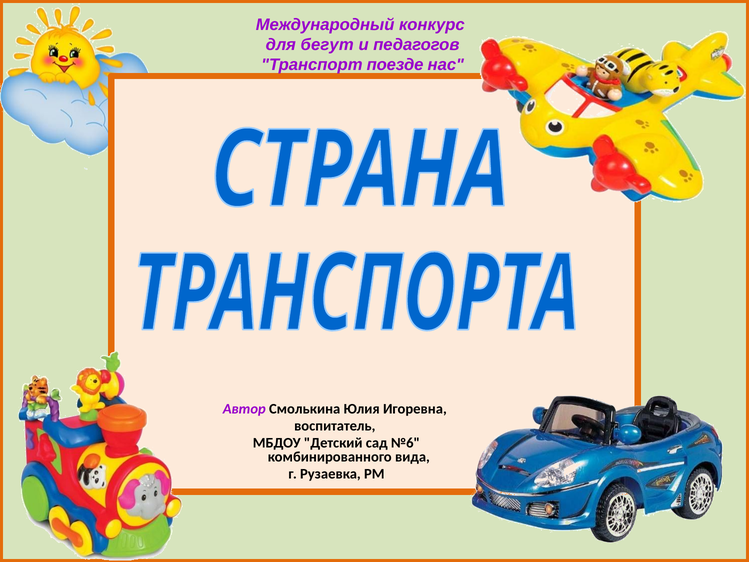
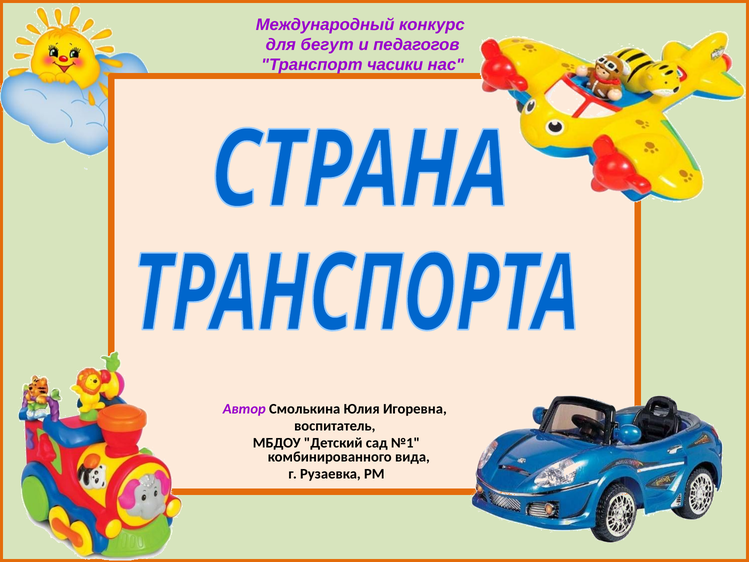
поезде: поезде -> часики (395, 65)
№6: №6 -> №1 (405, 443)
